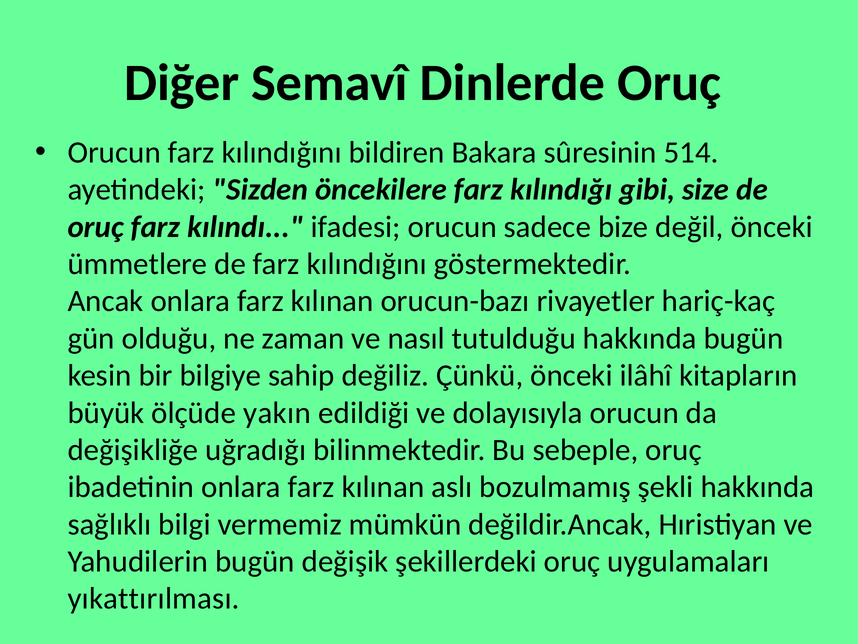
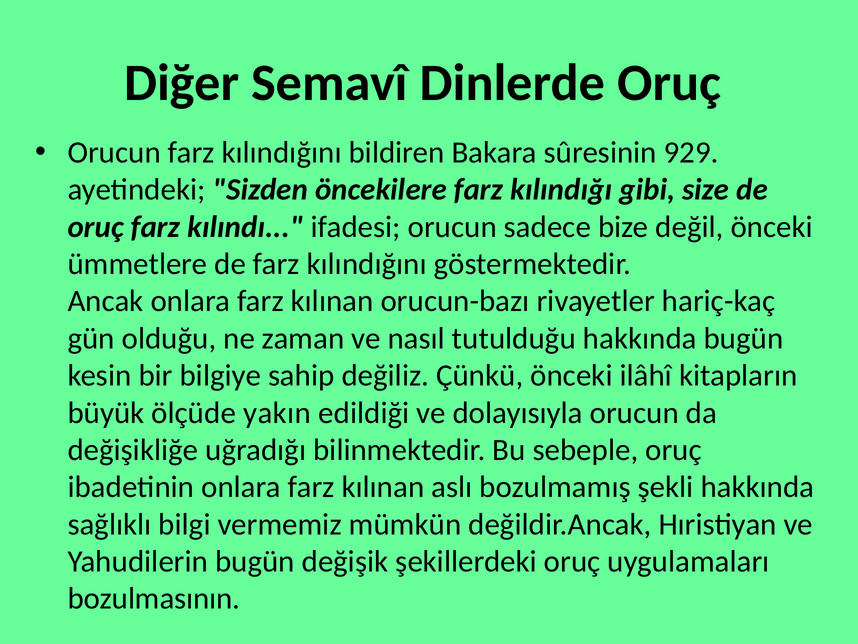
514: 514 -> 929 (691, 152)
yıkattırılması: yıkattırılması -> bozulmasının (154, 598)
